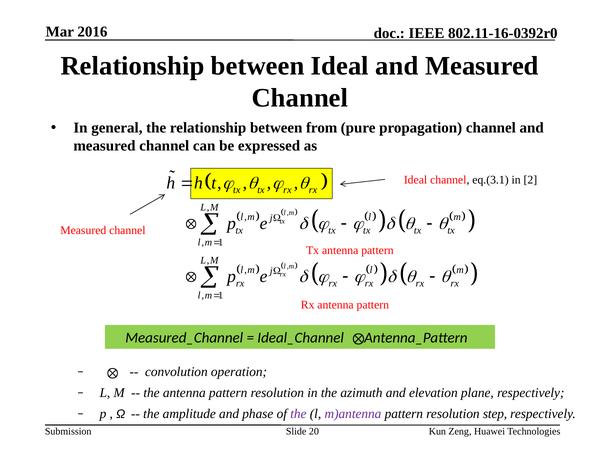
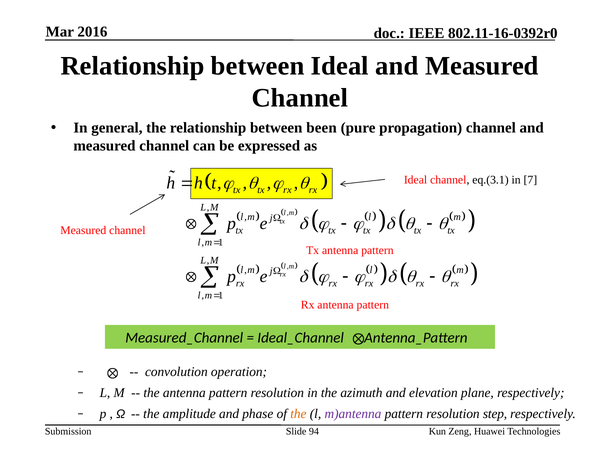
from: from -> been (322, 128)
2: 2 -> 7 (530, 180)
the colour: purple -> orange (298, 414)
20: 20 -> 94 (314, 432)
